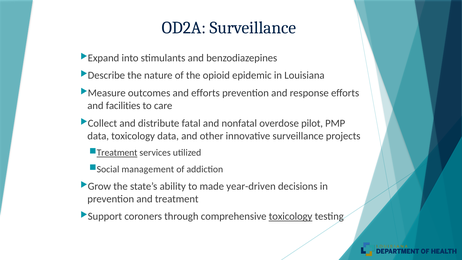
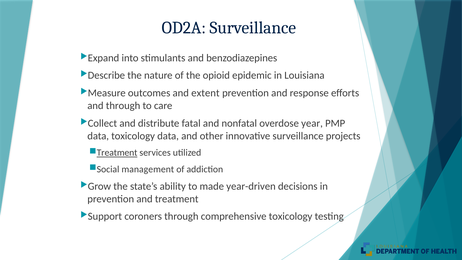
and efforts: efforts -> extent (205, 93)
and facilities: facilities -> through (123, 106)
pilot: pilot -> year (312, 123)
toxicology underline: present -> none (291, 216)
